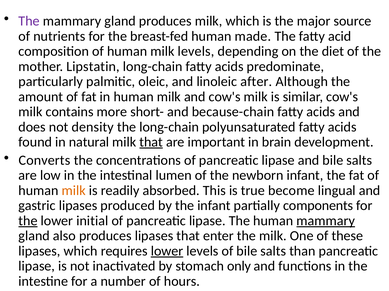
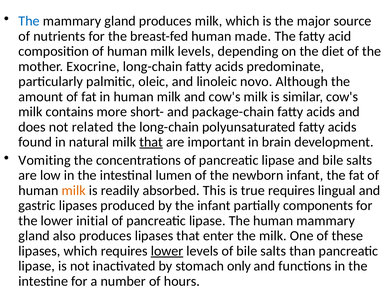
The colour: purple -> blue (29, 21)
Lipstatin: Lipstatin -> Exocrine (93, 67)
after: after -> novo (256, 82)
because-chain: because-chain -> package-chain (233, 112)
density: density -> related (93, 127)
Converts: Converts -> Vomiting (45, 161)
true become: become -> requires (291, 191)
the underline: present -> none (28, 221)
mammary underline: present -> none (326, 221)
